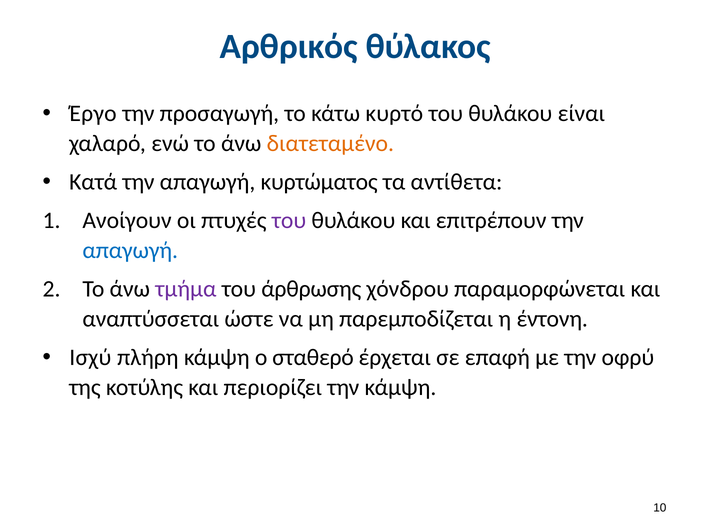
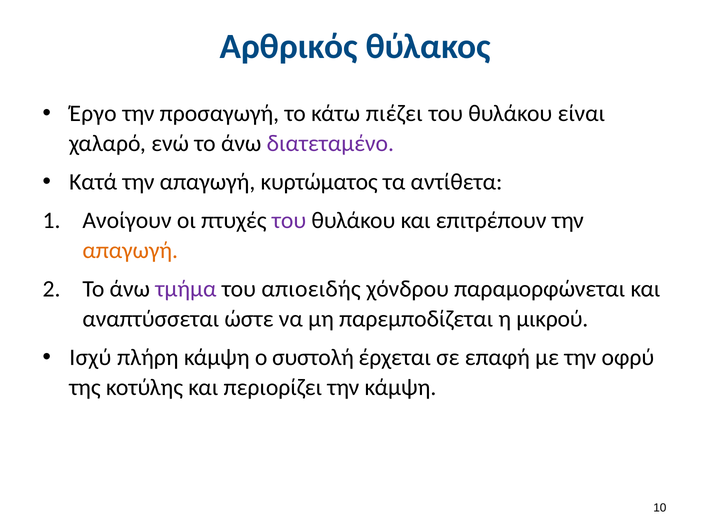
κυρτό: κυρτό -> πιέζει (394, 114)
διατεταμένο colour: orange -> purple (330, 143)
απαγωγή colour: blue -> orange (130, 250)
άρθρωσης: άρθρωσης -> απιοειδής (311, 289)
έντονη: έντονη -> μικρού (552, 319)
σταθερό: σταθερό -> συστολή (313, 357)
